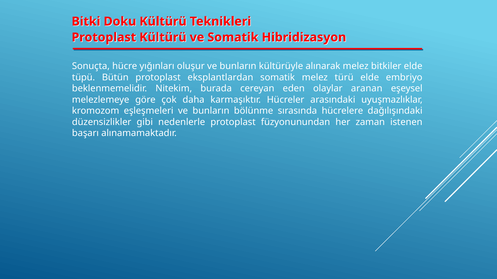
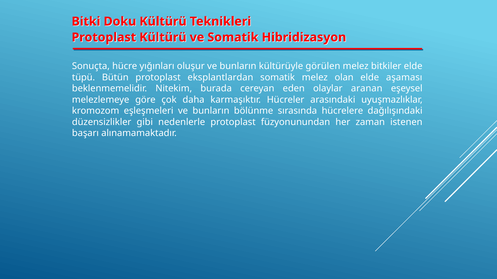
alınarak: alınarak -> görülen (323, 66)
türü: türü -> olan (344, 77)
embriyo: embriyo -> aşaması (404, 77)
